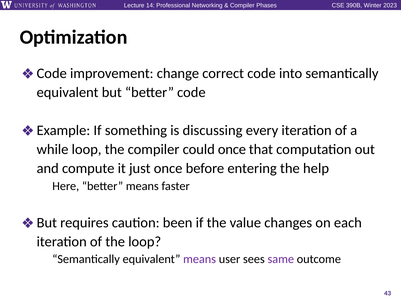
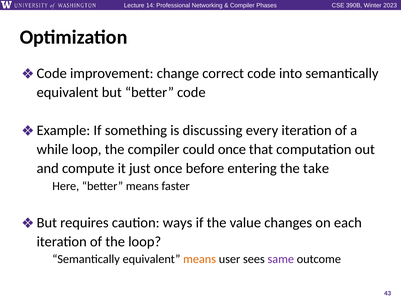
help: help -> take (316, 168)
been: been -> ways (178, 222)
means colour: purple -> orange (200, 259)
